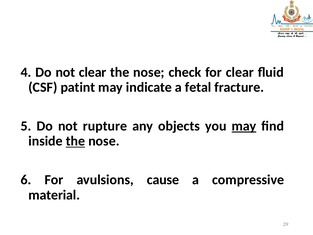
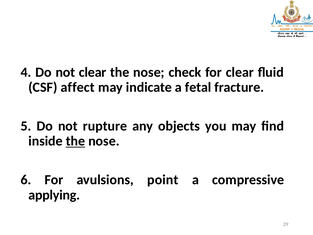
patint: patint -> affect (78, 87)
may underline: present -> none (244, 126)
cause: cause -> point (163, 180)
material: material -> applying (54, 195)
